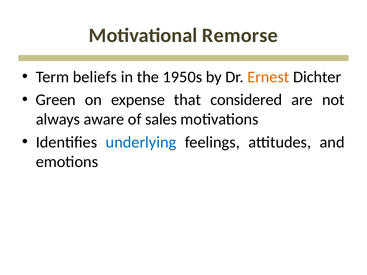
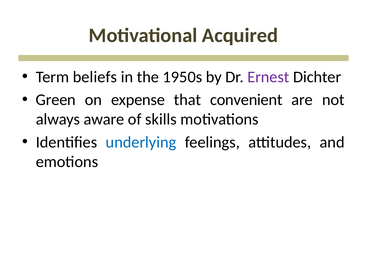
Remorse: Remorse -> Acquired (240, 35)
Ernest colour: orange -> purple (268, 77)
considered: considered -> convenient (246, 100)
sales: sales -> skills (161, 119)
